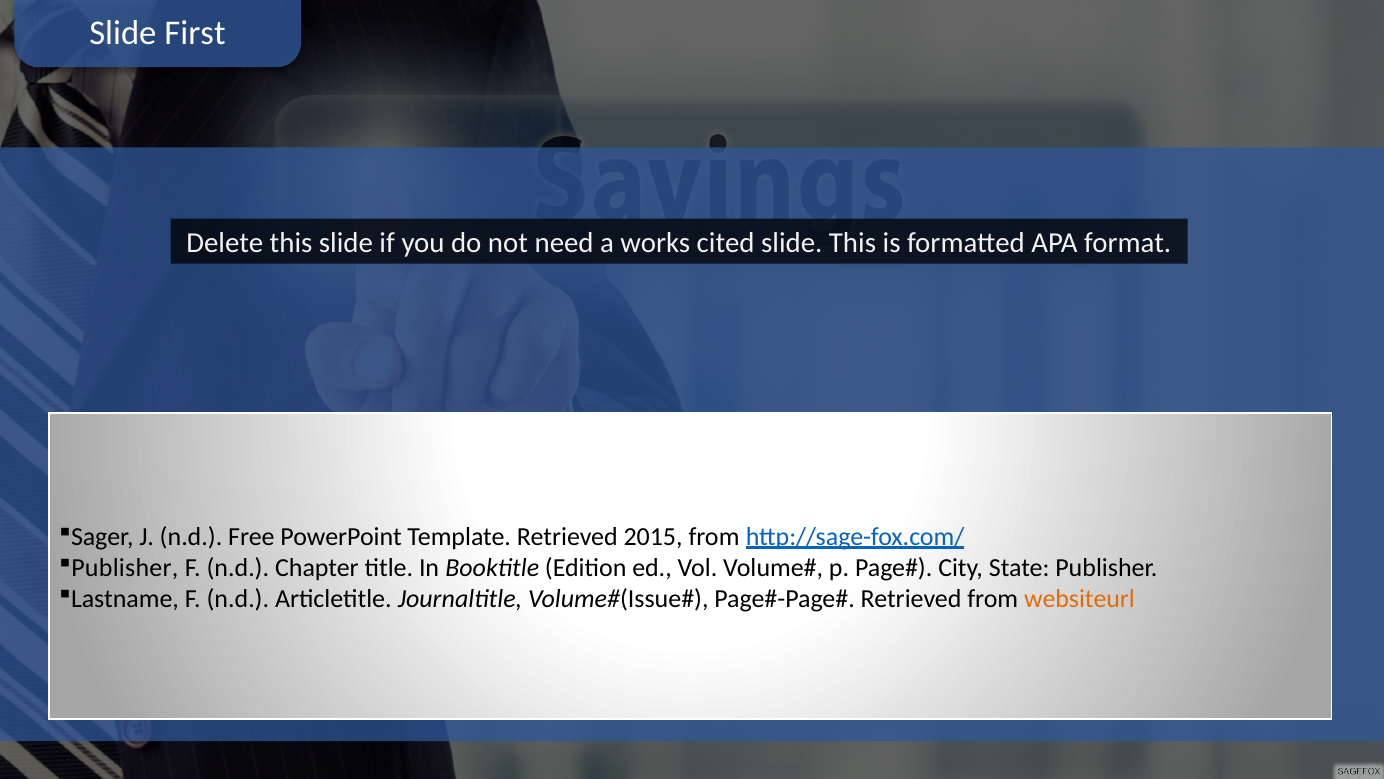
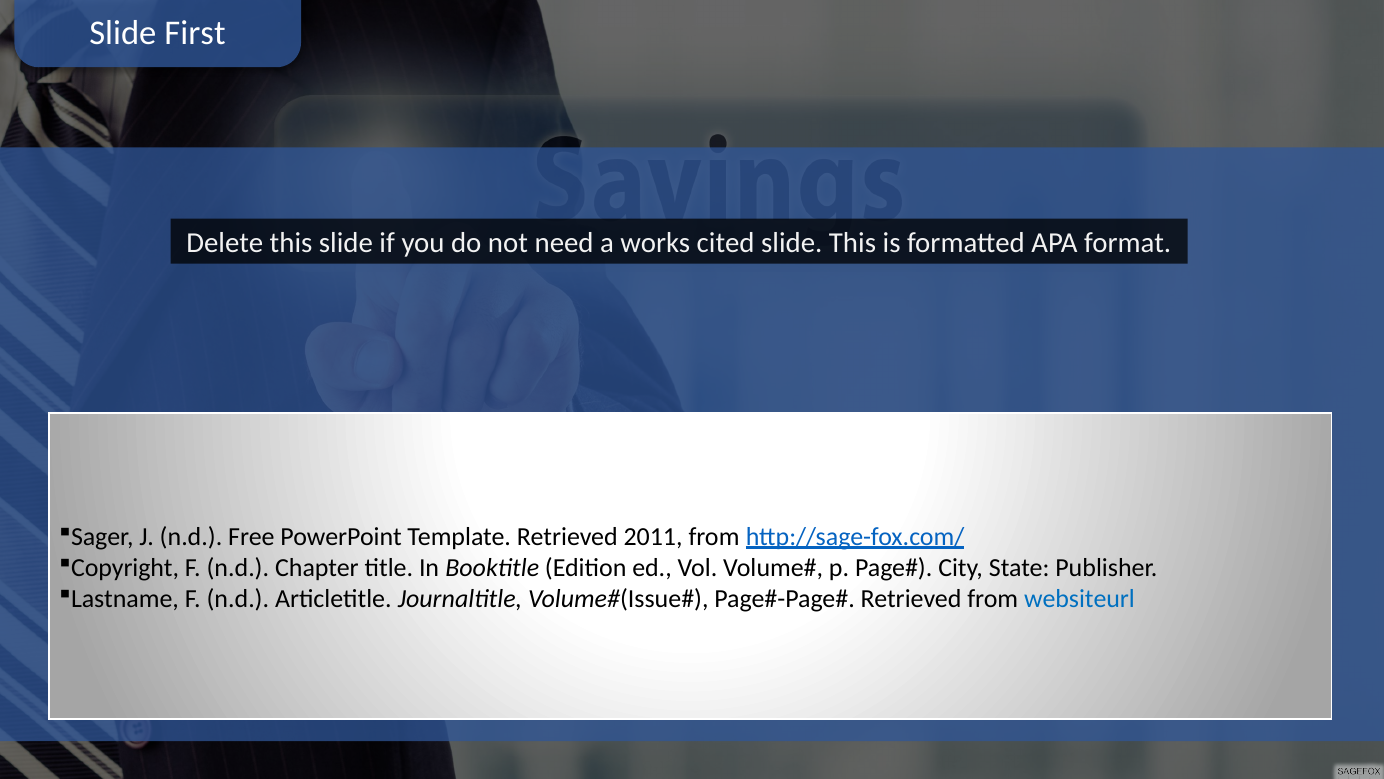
2015: 2015 -> 2011 (653, 536)
Publisher: Publisher -> Copyright (125, 568)
websiteurl colour: orange -> blue (1079, 599)
